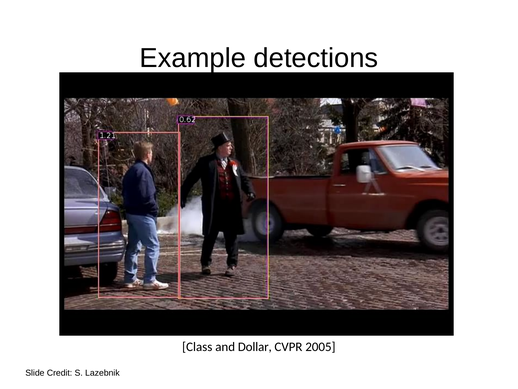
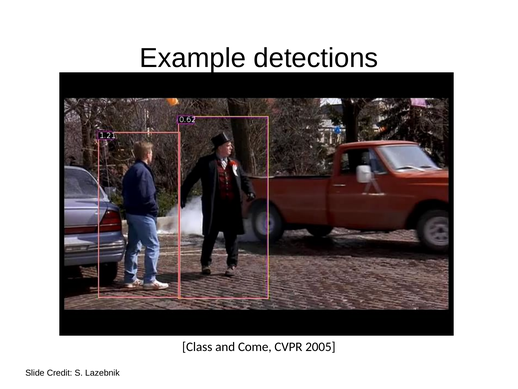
Dollar: Dollar -> Come (255, 347)
